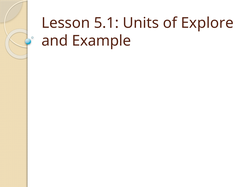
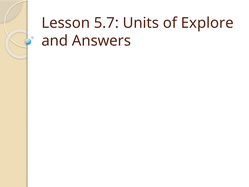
5.1: 5.1 -> 5.7 (106, 23)
Example: Example -> Answers (101, 41)
